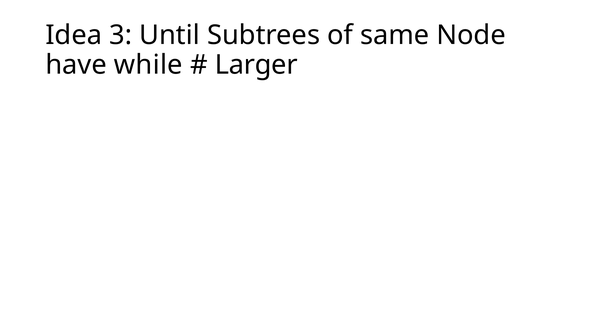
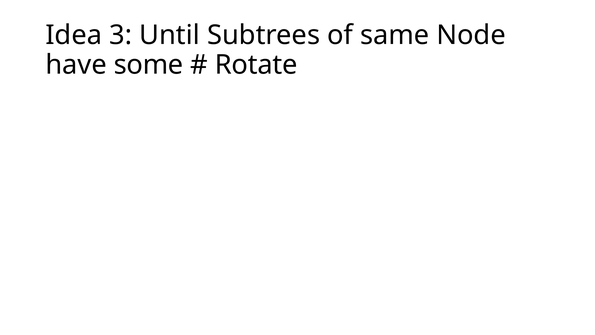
while: while -> some (149, 65)
Larger: Larger -> Rotate (256, 65)
